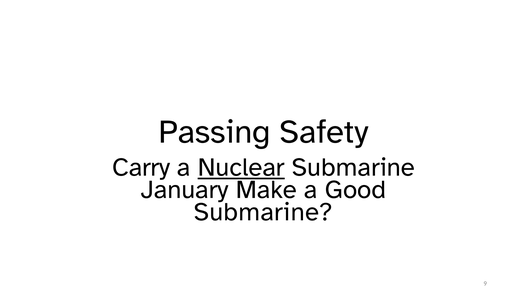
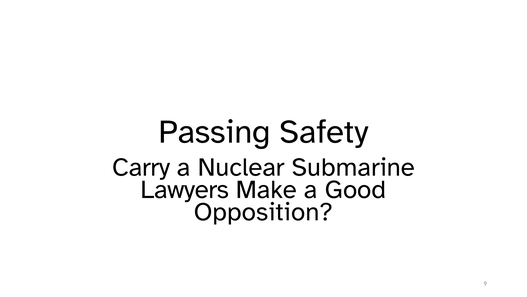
Nuclear underline: present -> none (241, 167)
January: January -> Lawyers (185, 189)
Submarine: Submarine -> Opposition (263, 212)
